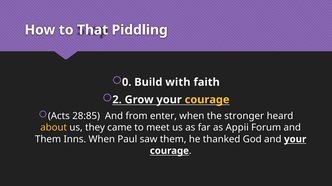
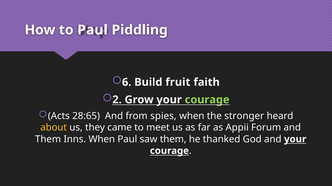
to That: That -> Paul (93, 30)
0: 0 -> 6 (127, 82)
with: with -> fruit (178, 82)
courage colour: yellow -> light green (207, 100)
28:85: 28:85 -> 28:65 (86, 116)
enter: enter -> spies (163, 116)
